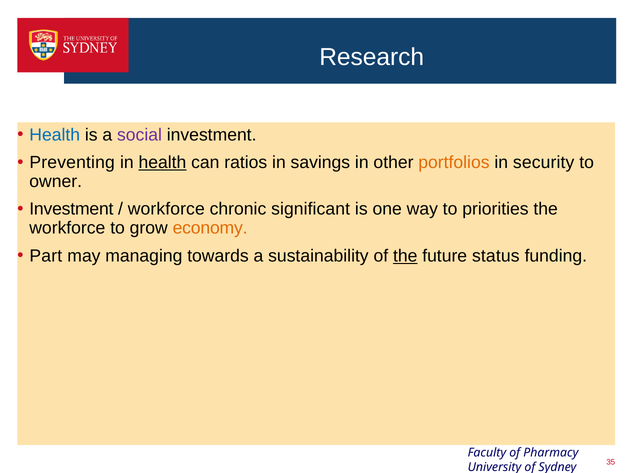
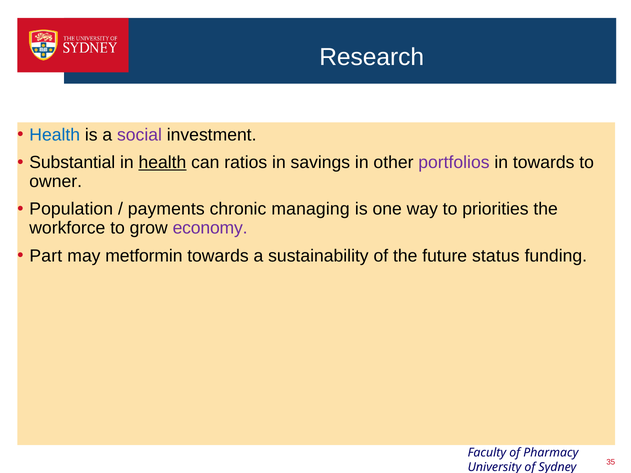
Preventing: Preventing -> Substantial (72, 163)
portfolios colour: orange -> purple (454, 163)
in security: security -> towards (544, 163)
Investment: Investment -> Population (71, 209)
workforce: workforce -> payments (166, 209)
significant: significant -> managing (311, 209)
economy colour: orange -> purple (210, 228)
managing: managing -> metformin (144, 256)
the underline: present -> none (405, 256)
